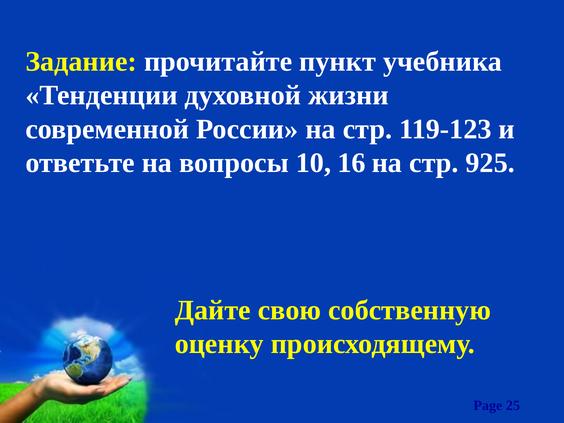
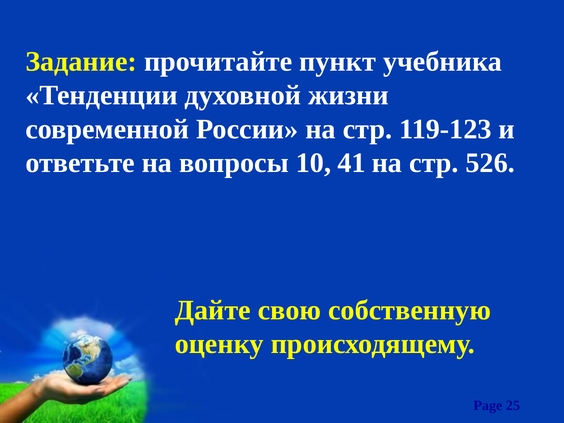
16: 16 -> 41 (352, 163)
925: 925 -> 526 (490, 163)
